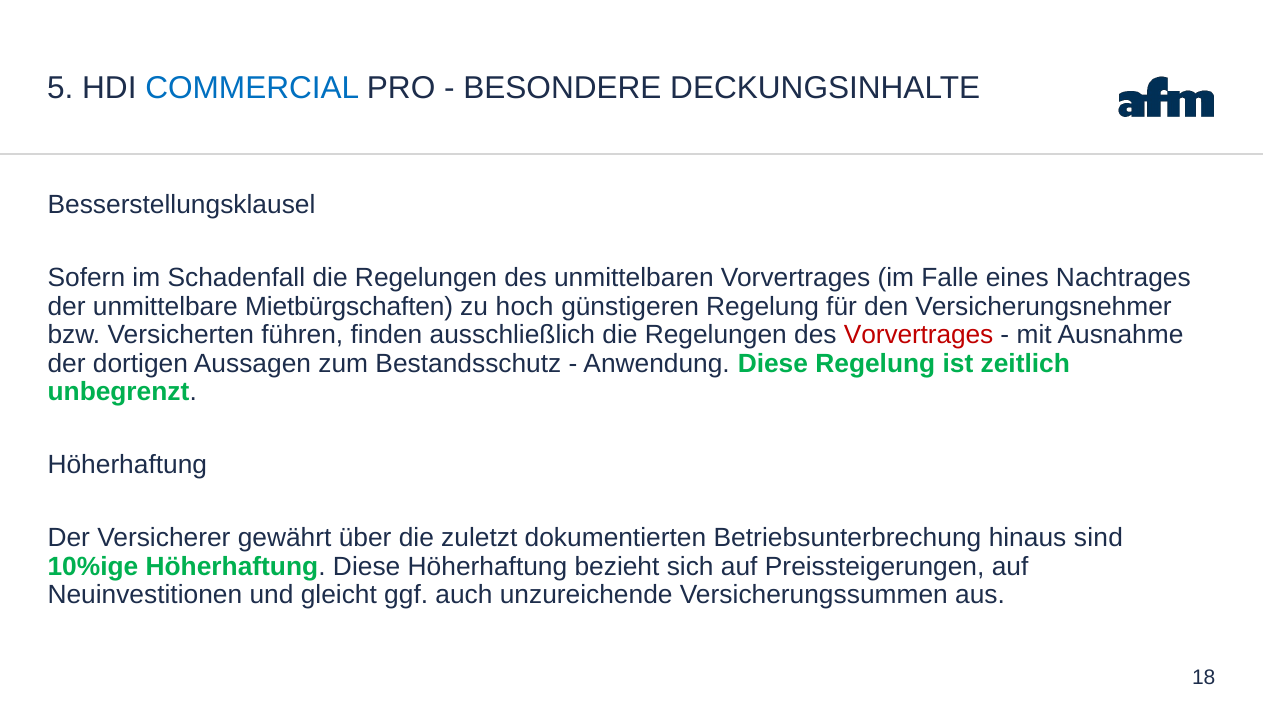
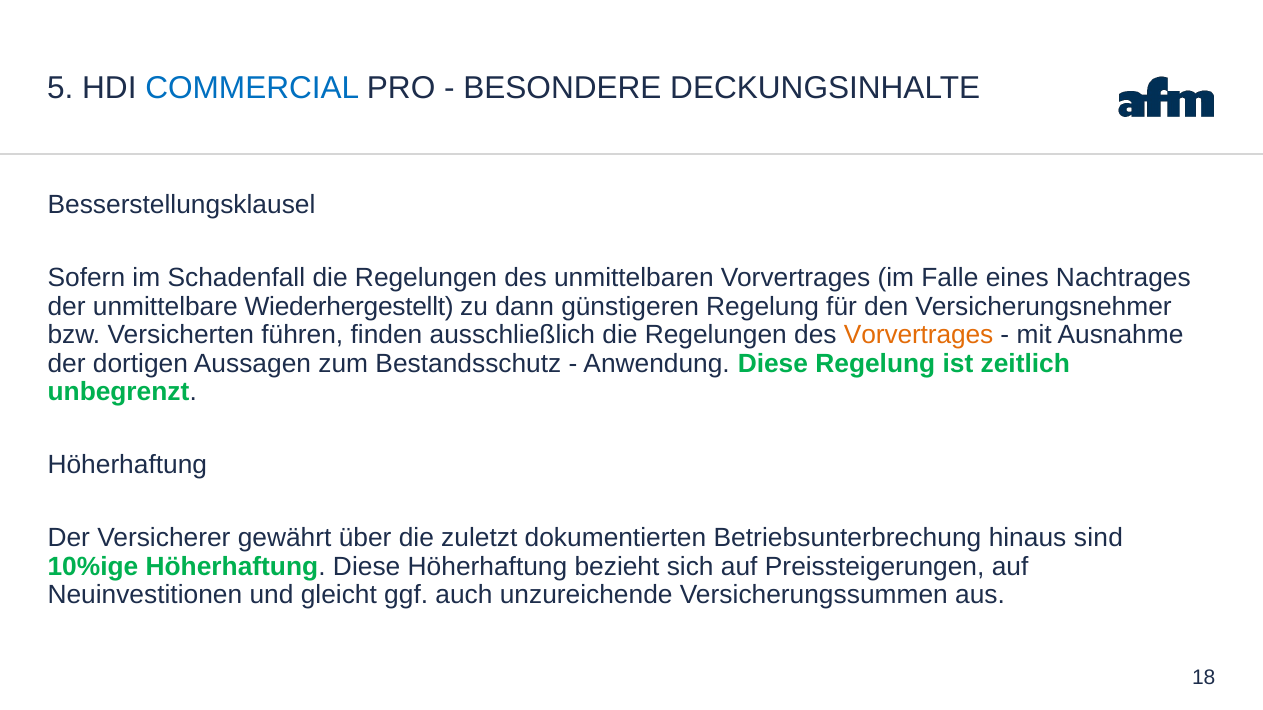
Mietbürgschaften: Mietbürgschaften -> Wiederhergestellt (349, 307)
hoch: hoch -> dann (525, 307)
Vorvertrages colour: red -> orange (919, 335)
